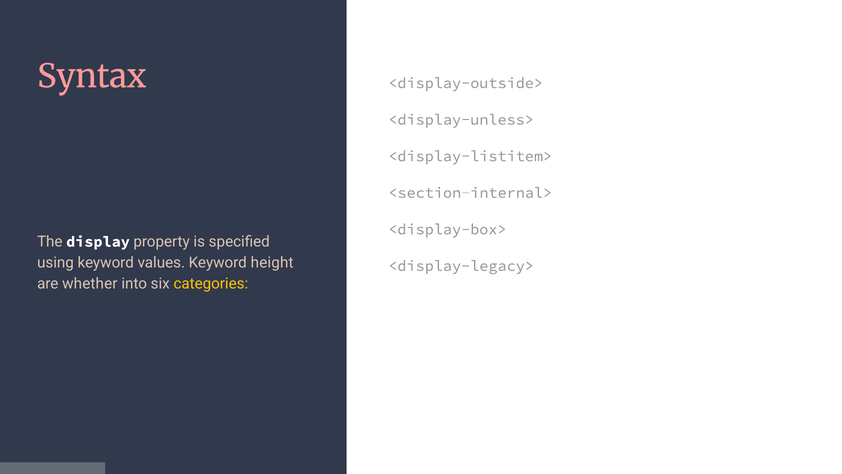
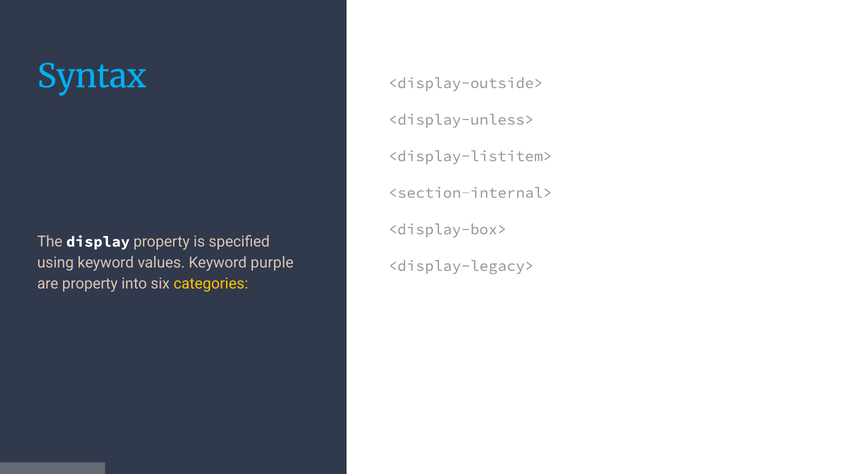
Syntax colour: pink -> light blue (92, 76)
height: height -> purple (272, 262)
are whether: whether -> property (90, 283)
